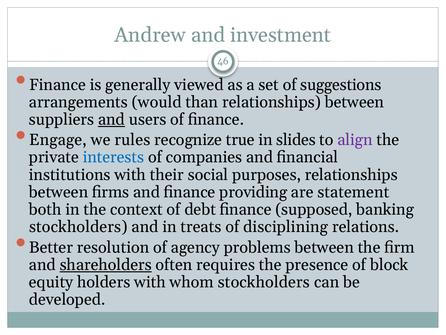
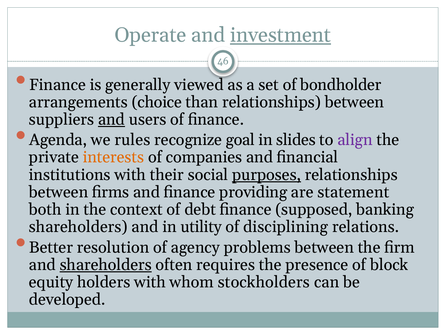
Andrew: Andrew -> Operate (150, 35)
investment underline: none -> present (281, 35)
suggestions: suggestions -> bondholder (341, 85)
would: would -> choice (157, 102)
Engage: Engage -> Agenda (58, 140)
true: true -> goal (240, 140)
interests colour: blue -> orange (113, 157)
purposes underline: none -> present (267, 174)
stockholders: stockholders -> shareholders (78, 227)
treats: treats -> utility (201, 227)
